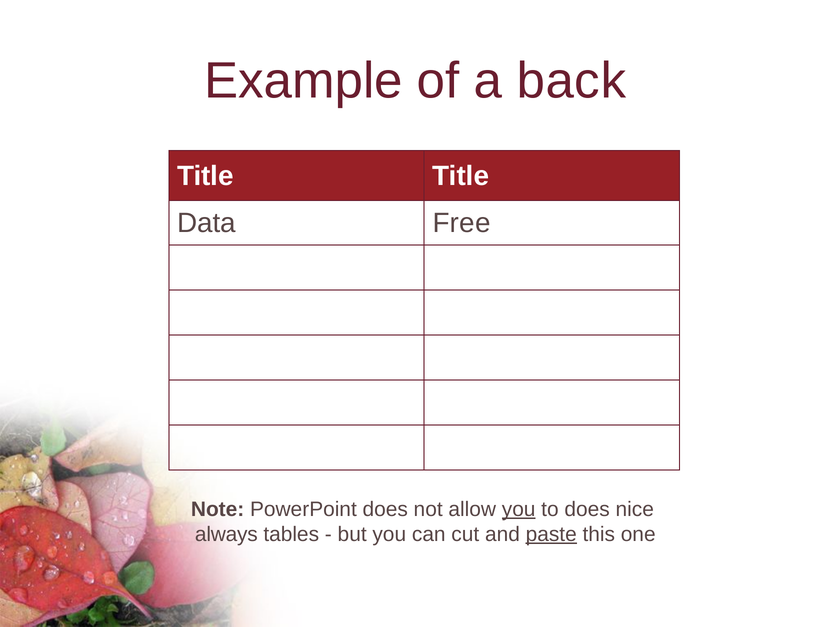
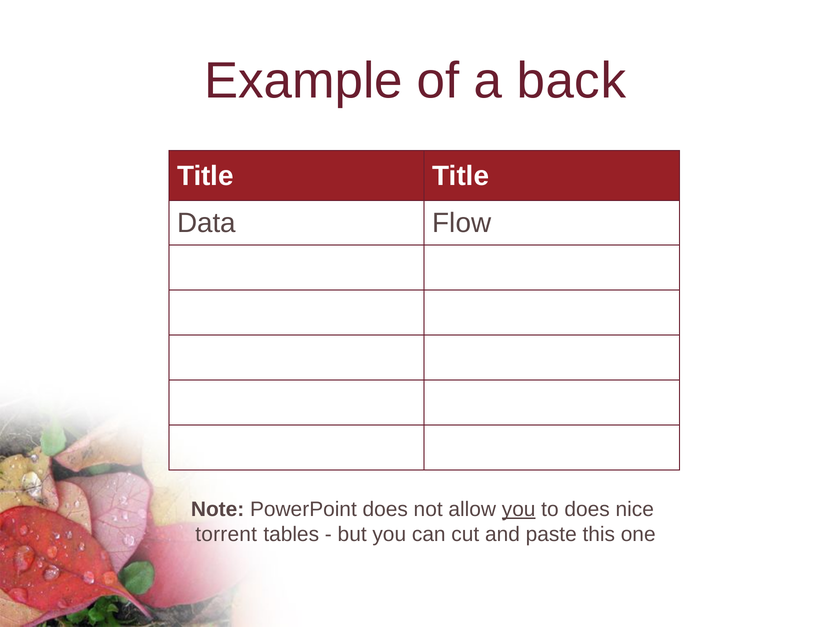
Free: Free -> Flow (462, 223)
always: always -> torrent (226, 534)
paste underline: present -> none (551, 534)
